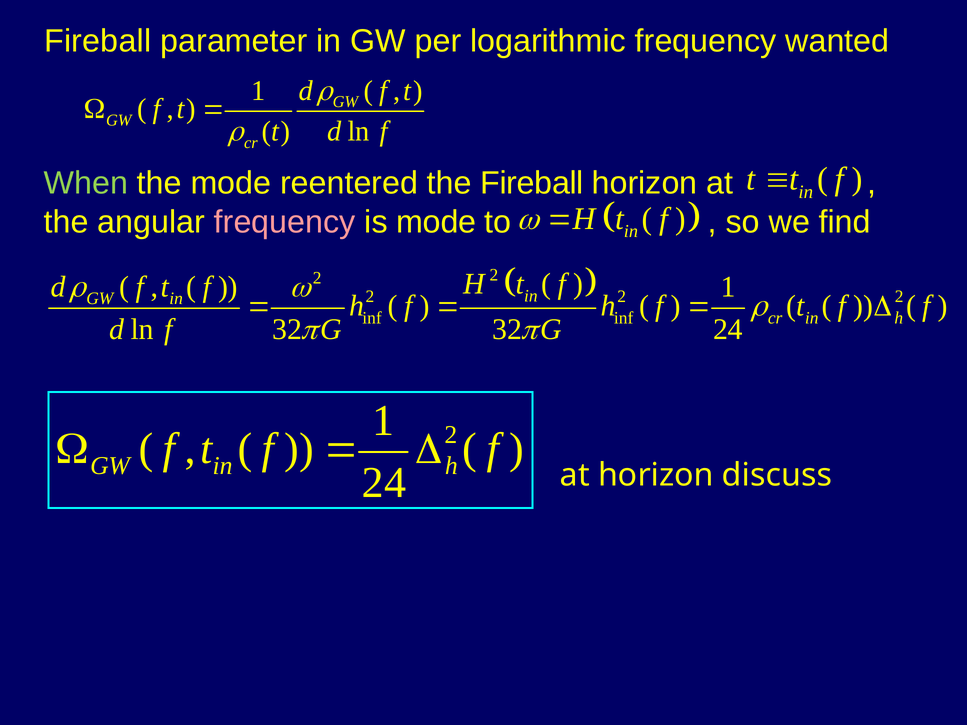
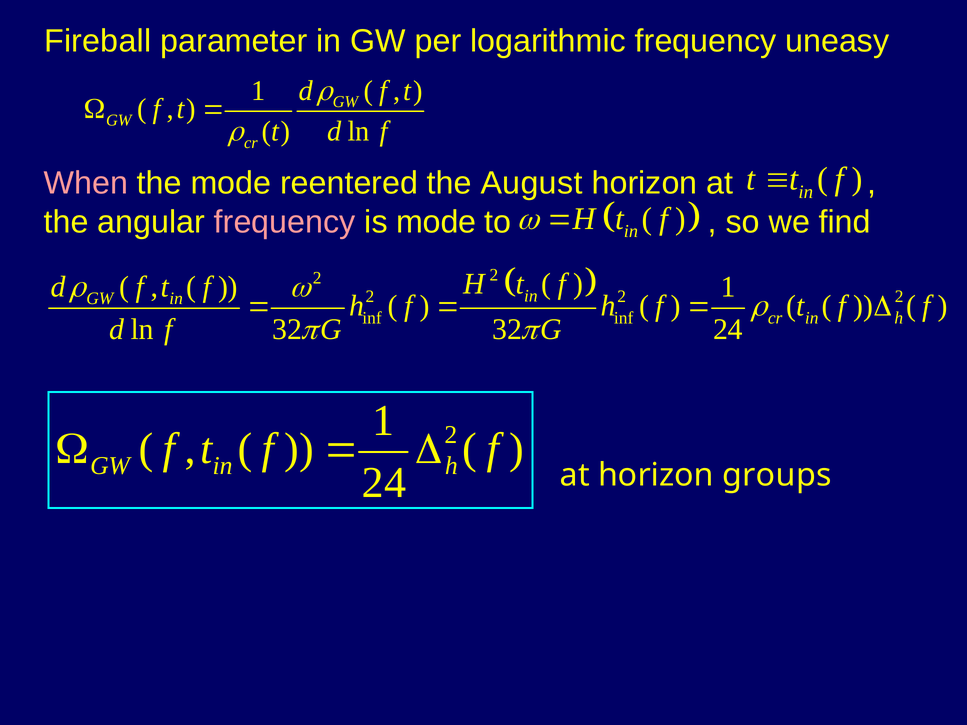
wanted: wanted -> uneasy (837, 41)
When colour: light green -> pink (86, 183)
the Fireball: Fireball -> August (532, 183)
discuss: discuss -> groups (777, 476)
